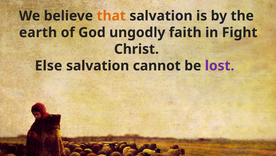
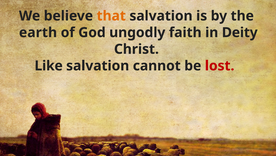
Fight: Fight -> Deity (240, 32)
Else: Else -> Like (49, 66)
lost colour: purple -> red (220, 66)
